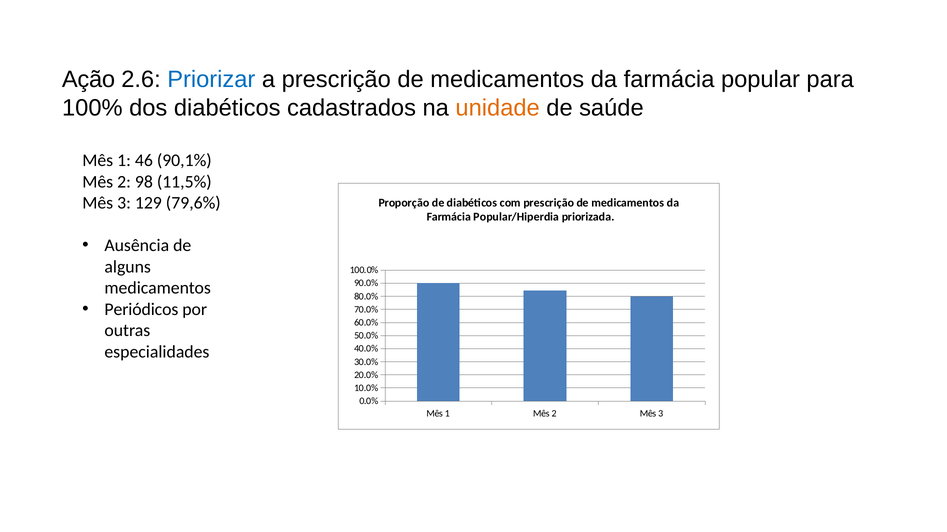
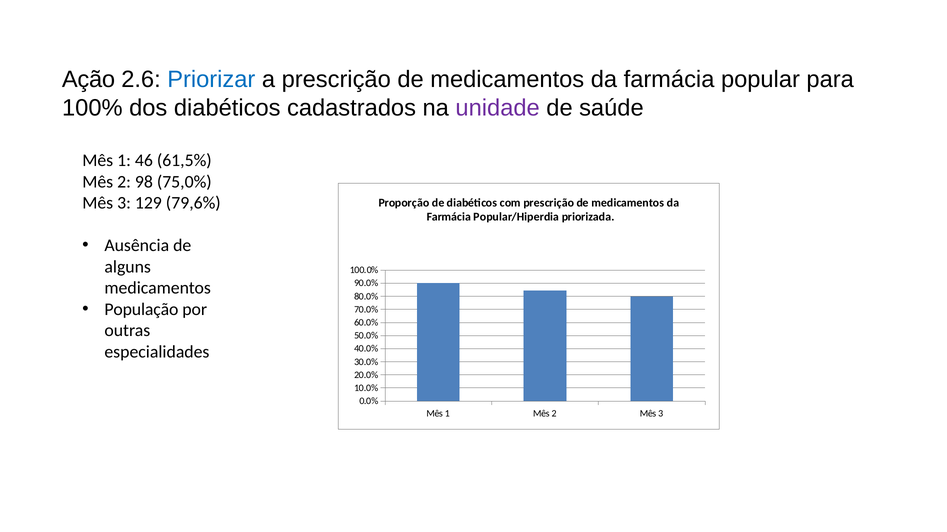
unidade colour: orange -> purple (498, 108)
90,1%: 90,1% -> 61,5% (184, 161)
11,5%: 11,5% -> 75,0% (184, 182)
Periódicos: Periódicos -> População (141, 310)
